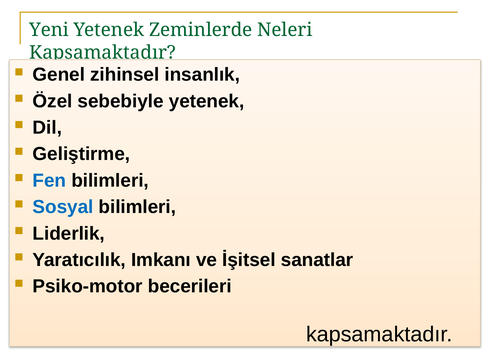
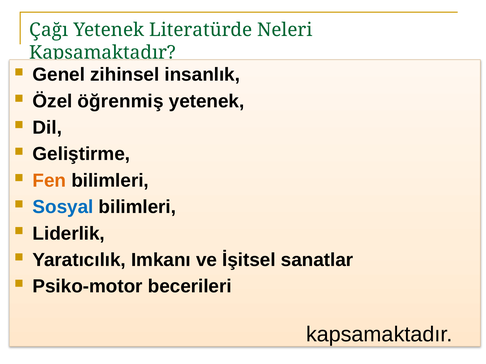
Yeni: Yeni -> Çağı (49, 30)
Zeminlerde: Zeminlerde -> Literatürde (201, 30)
sebebiyle: sebebiyle -> öğrenmiş (121, 101)
Fen colour: blue -> orange (49, 181)
